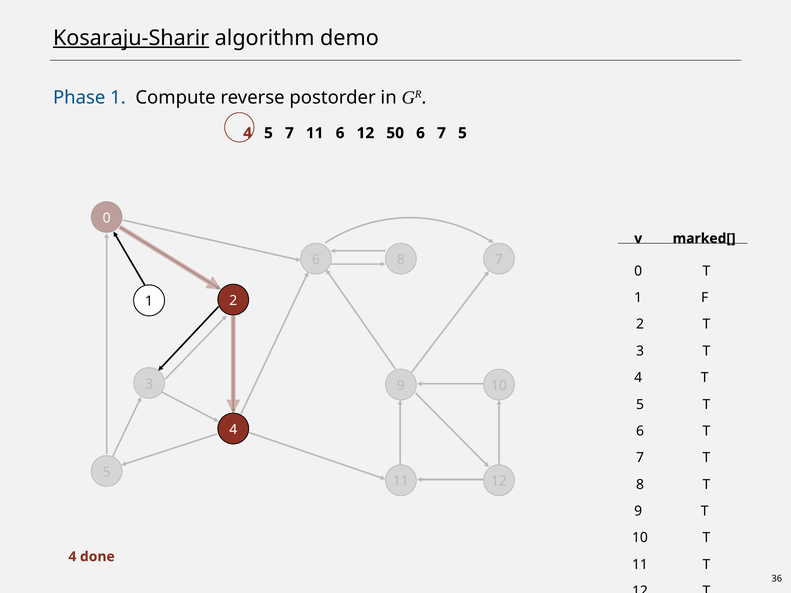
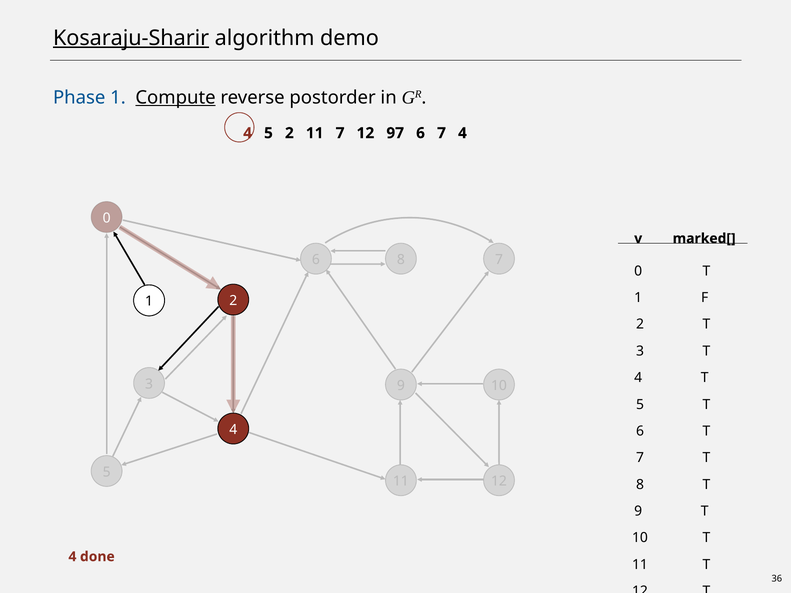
Compute underline: none -> present (176, 98)
5 7: 7 -> 2 (289, 133)
11 6: 6 -> 7 (340, 133)
50: 50 -> 97 (395, 133)
7 5: 5 -> 4 (462, 133)
